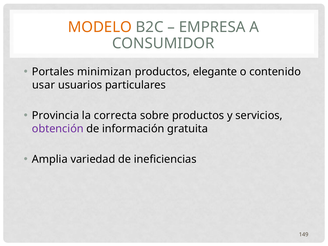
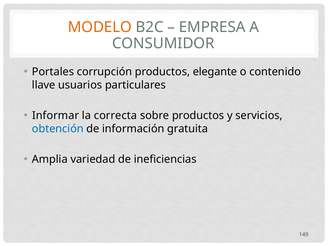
minimizan: minimizan -> corrupción (104, 72)
usar: usar -> llave (44, 85)
Provincia: Provincia -> Informar (56, 116)
obtención colour: purple -> blue (58, 129)
